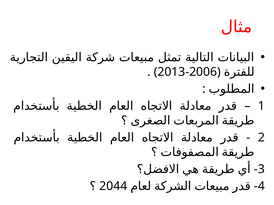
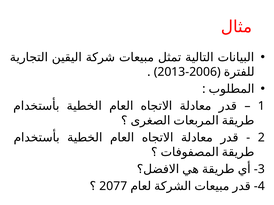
2044: 2044 -> 2077 (113, 187)
